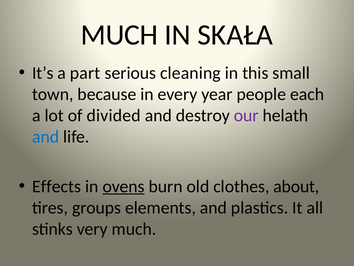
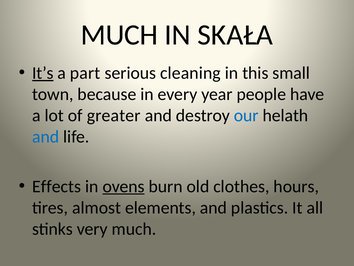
It’s underline: none -> present (43, 73)
each: each -> have (307, 94)
divided: divided -> greater (114, 115)
our colour: purple -> blue (246, 115)
about: about -> hours (296, 186)
groups: groups -> almost (97, 207)
